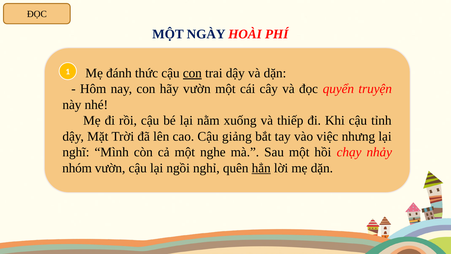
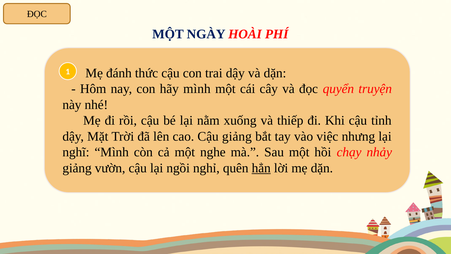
con underline: present -> none (192, 73)
hãy vườn: vườn -> mình (197, 89)
nhóm: nhóm -> giảng (77, 168)
